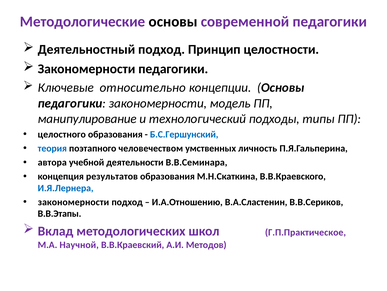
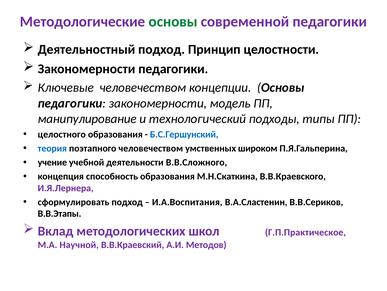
основы colour: black -> green (173, 21)
Ключевые относительно: относительно -> человечеством (143, 87)
личность: личность -> широком (258, 148)
автора: автора -> учение (52, 162)
В.В.Семинара: В.В.Семинара -> В.В.Сложного (197, 162)
результатов: результатов -> способность (112, 176)
И.Я.Лернера colour: blue -> purple (66, 188)
закономерности: закономерности -> сформулировать (74, 202)
И.А.Отношению: И.А.Отношению -> И.А.Воспитания (187, 202)
